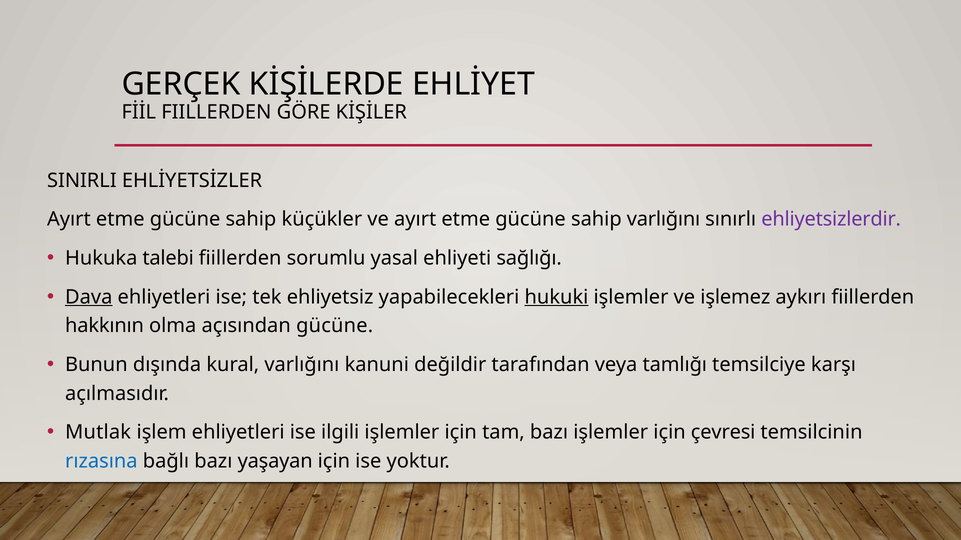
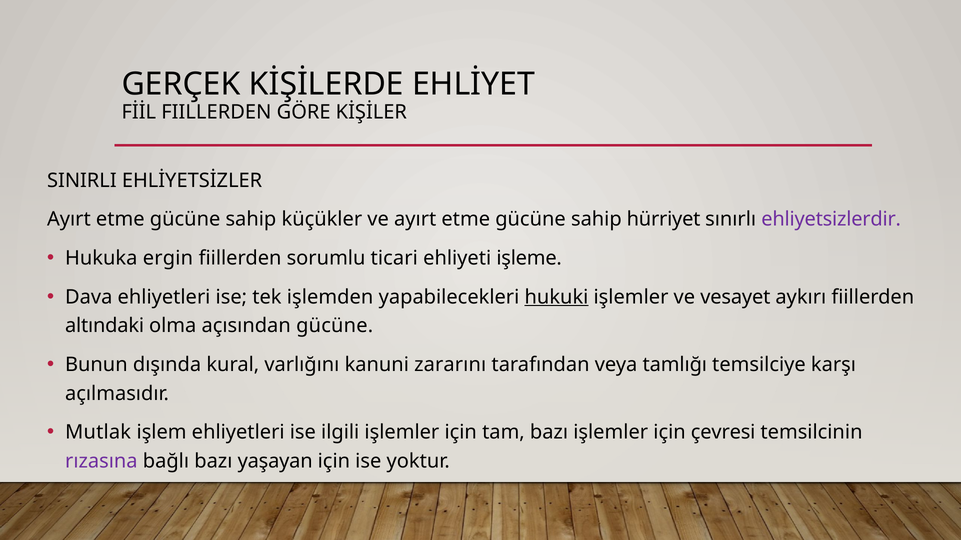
sahip varlığını: varlığını -> hürriyet (664, 220)
talebi: talebi -> ergin (168, 258)
yasal: yasal -> ticari (394, 258)
sağlığı: sağlığı -> işleme (529, 258)
Dava underline: present -> none (89, 297)
ehliyetsiz: ehliyetsiz -> işlemden (330, 297)
işlemez: işlemez -> vesayet (735, 297)
hakkının: hakkının -> altındaki (105, 326)
değildir: değildir -> zararını (450, 365)
rızasına colour: blue -> purple (101, 462)
